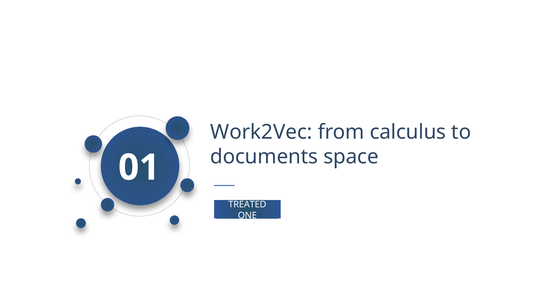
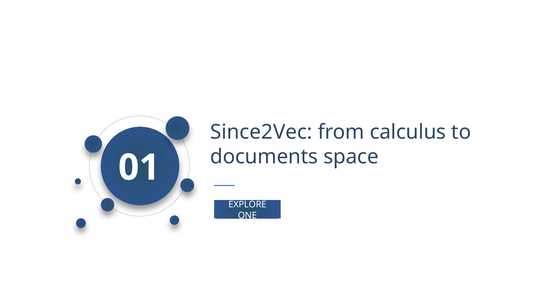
Work2Vec: Work2Vec -> Since2Vec (261, 132)
TREATED: TREATED -> EXPLORE (247, 204)
